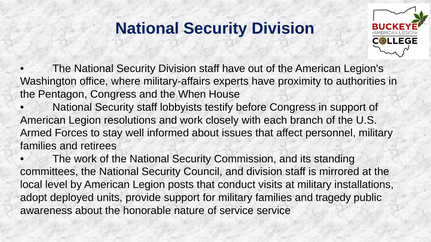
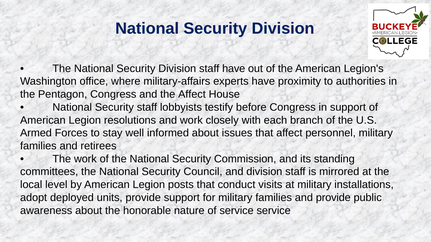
the When: When -> Affect (192, 94)
and tragedy: tragedy -> provide (333, 198)
